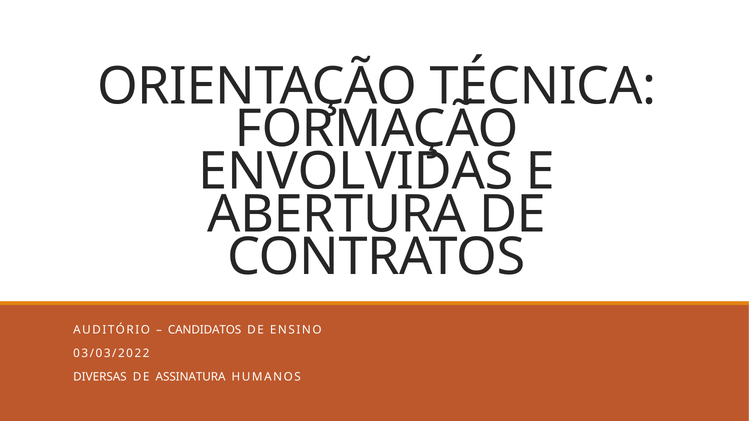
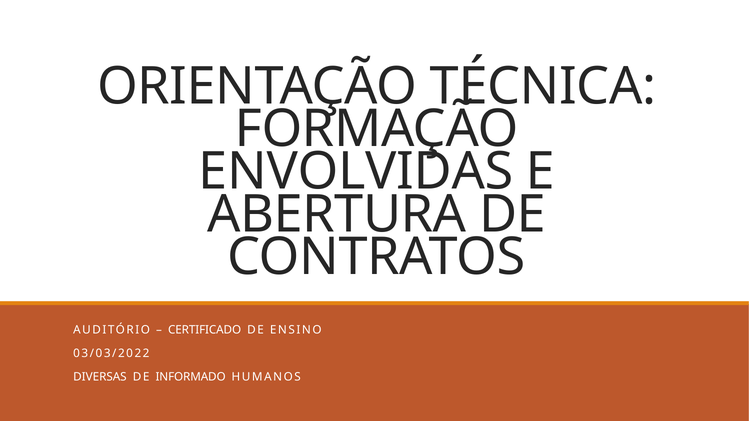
CANDIDATOS: CANDIDATOS -> CERTIFICADO (205, 330)
ASSINATURA: ASSINATURA -> INFORMADO (191, 377)
